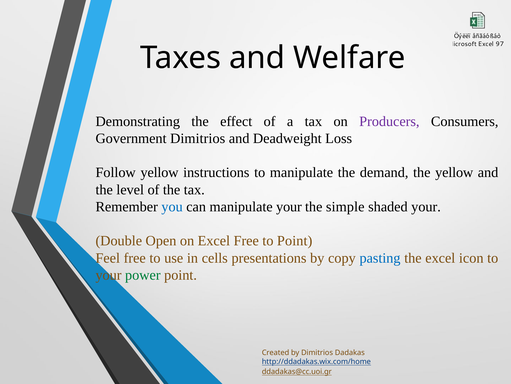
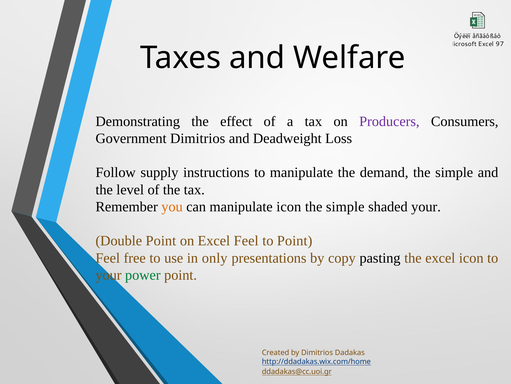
Follow yellow: yellow -> supply (159, 172)
demand the yellow: yellow -> simple (454, 172)
you colour: blue -> orange (172, 206)
manipulate your: your -> icon (289, 206)
Double Open: Open -> Point (161, 240)
Excel Free: Free -> Feel (246, 240)
cells: cells -> only (215, 257)
pasting colour: blue -> black (380, 257)
